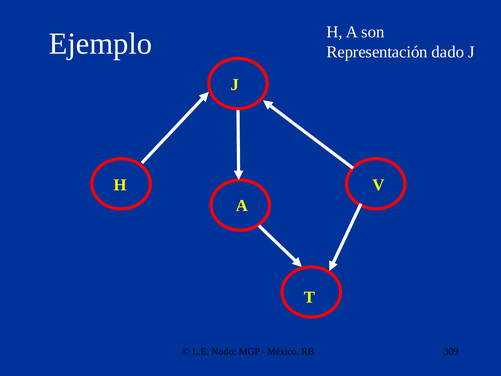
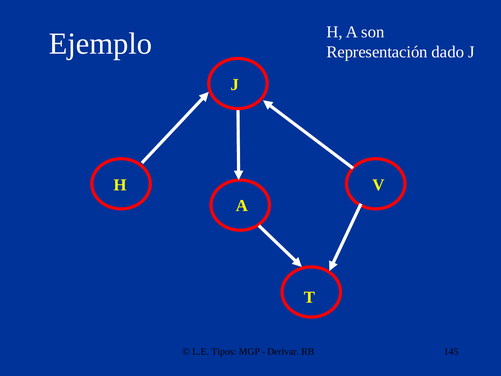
Nodo: Nodo -> Tipos (224, 351)
México: México -> Derivar (283, 351)
309: 309 -> 145 (451, 351)
